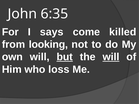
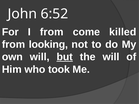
6:35: 6:35 -> 6:52 (54, 14)
I says: says -> from (52, 32)
will underline: present -> none (111, 57)
loss: loss -> took (59, 70)
